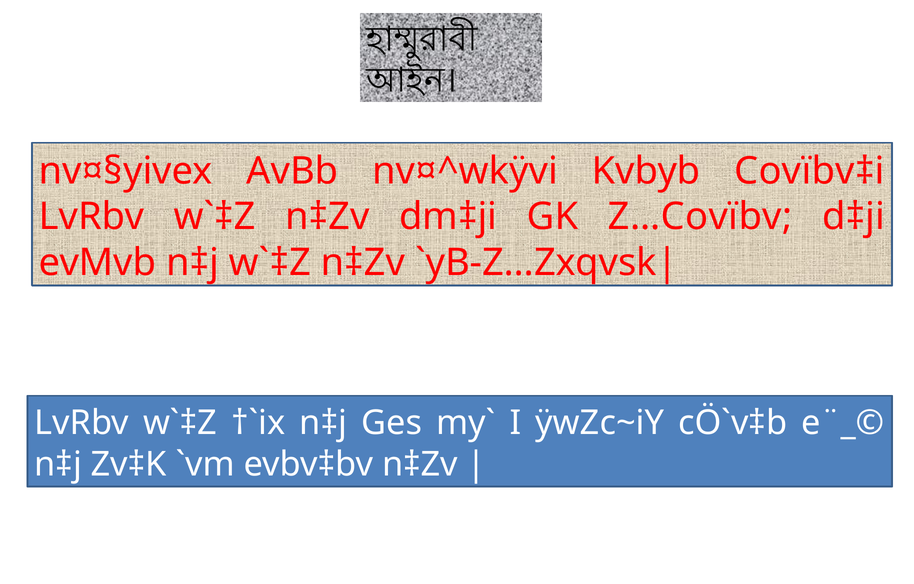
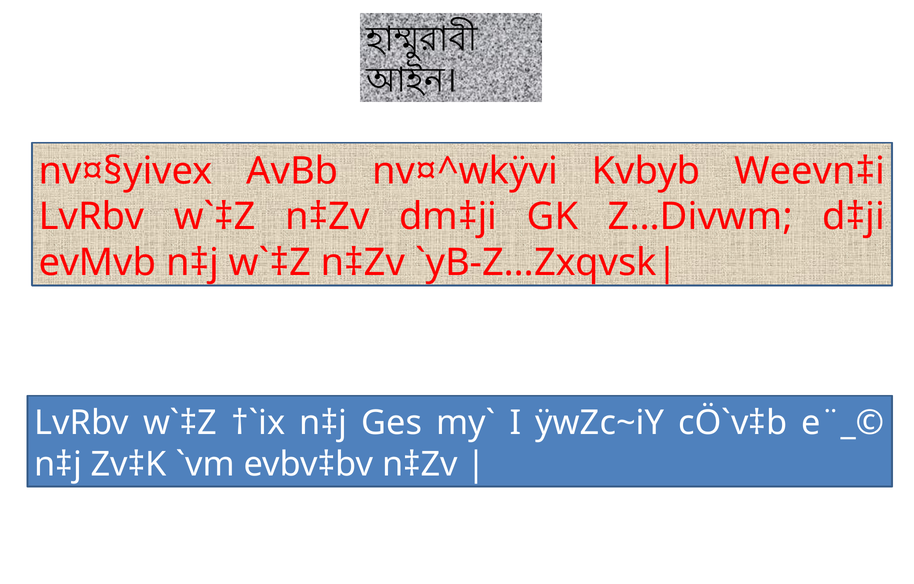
Covïbv‡i: Covïbv‡i -> Weevn‡i (810, 171)
Z…Covïbv: Z…Covïbv -> Z…Divwm (700, 217)
